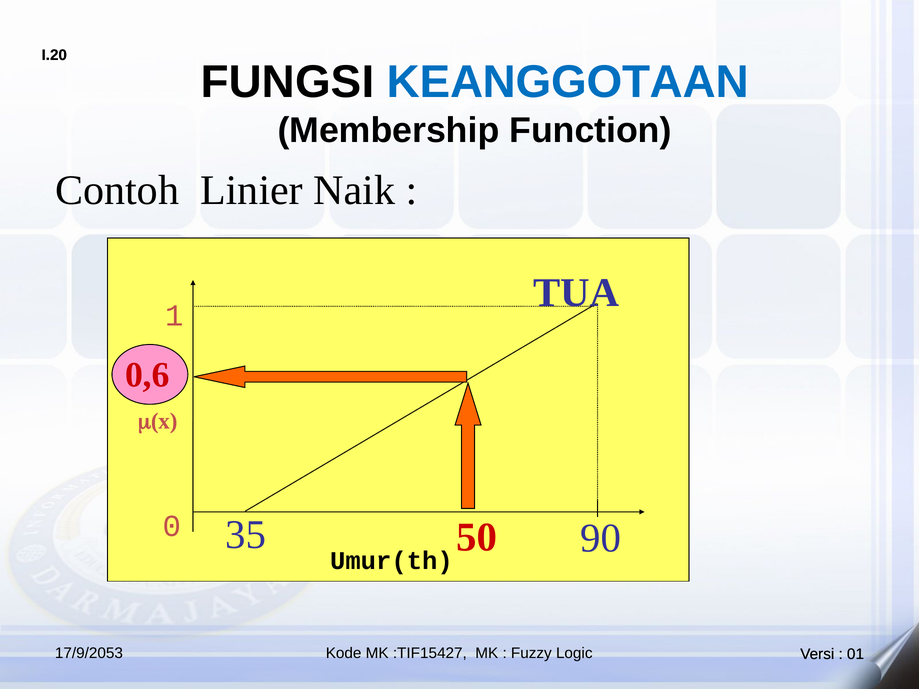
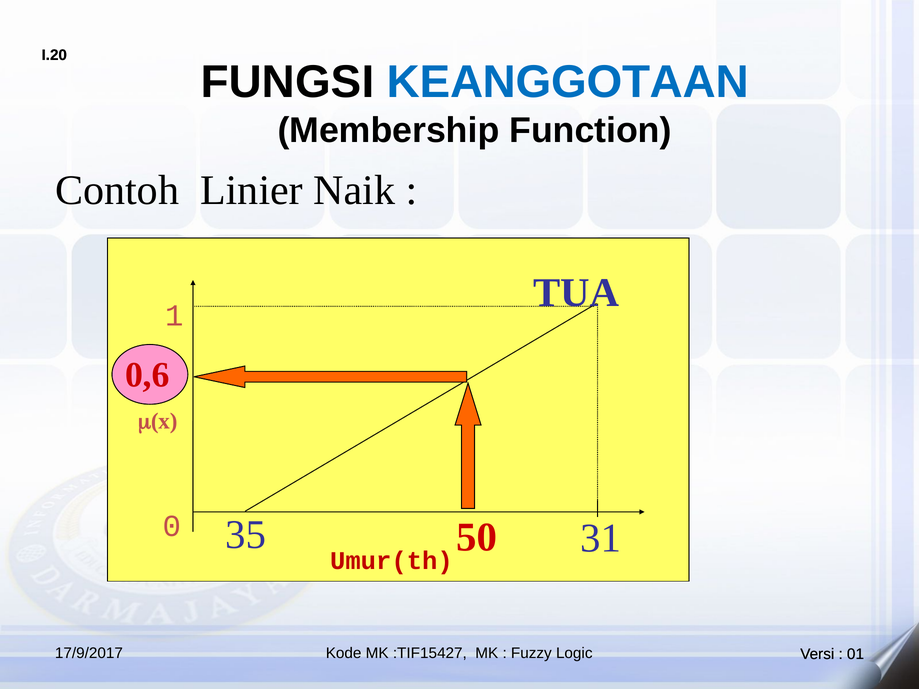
90: 90 -> 31 (601, 538)
Umur(th colour: black -> red (391, 561)
17/9/2053: 17/9/2053 -> 17/9/2017 (89, 654)
